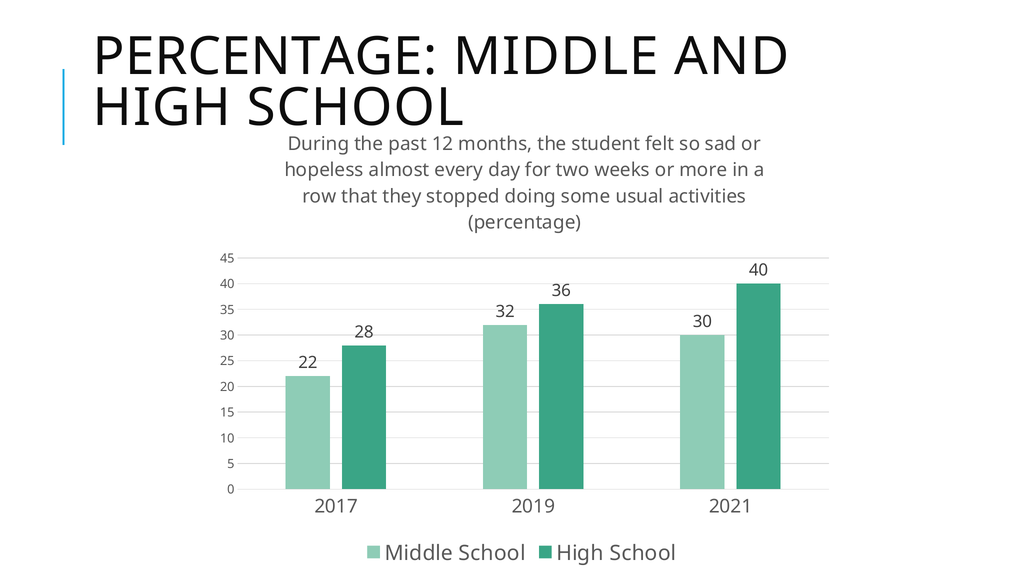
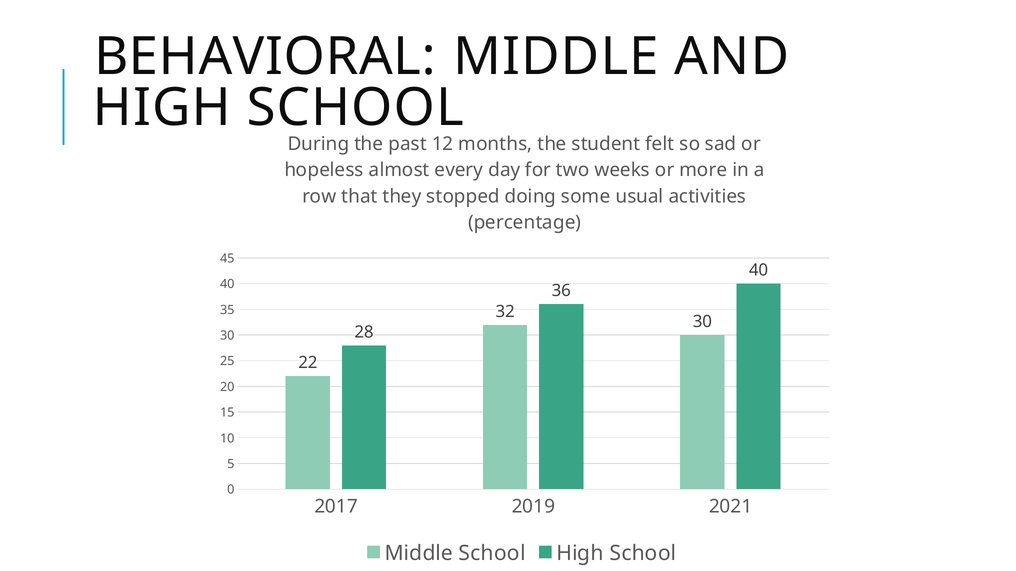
PERCENTAGE: PERCENTAGE -> BEHAVIORAL (265, 57)
